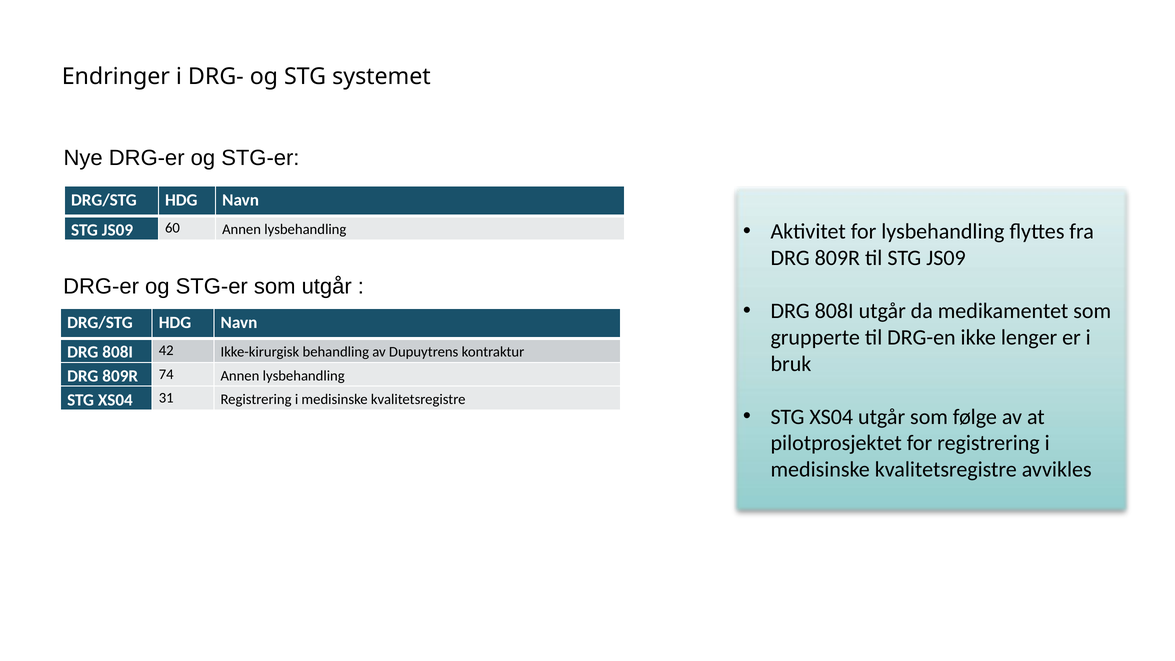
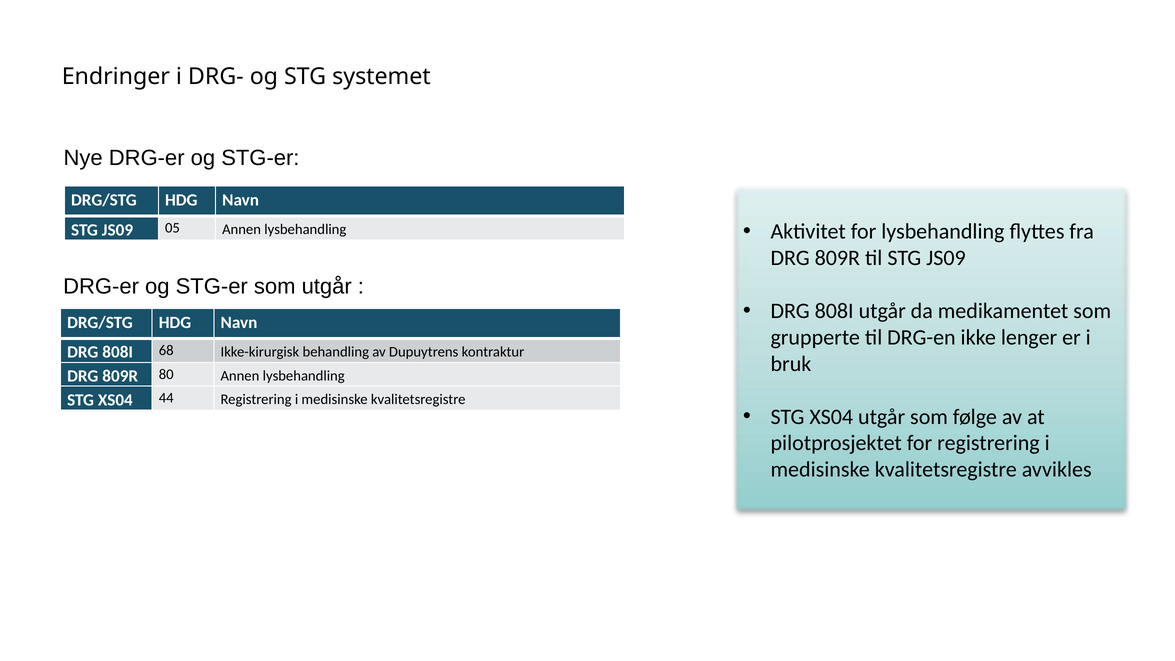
60: 60 -> 05 (172, 228)
42: 42 -> 68 (166, 350)
74: 74 -> 80 (166, 374)
31: 31 -> 44 (166, 398)
